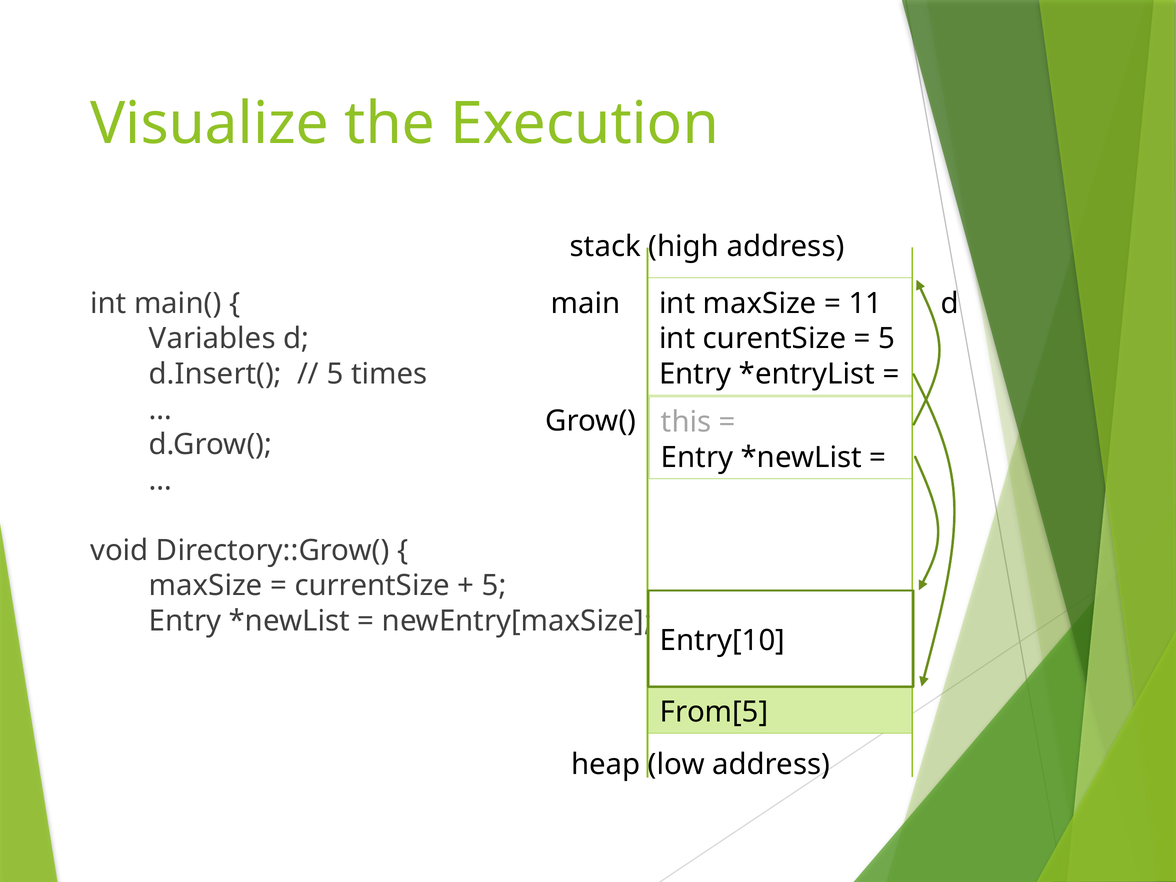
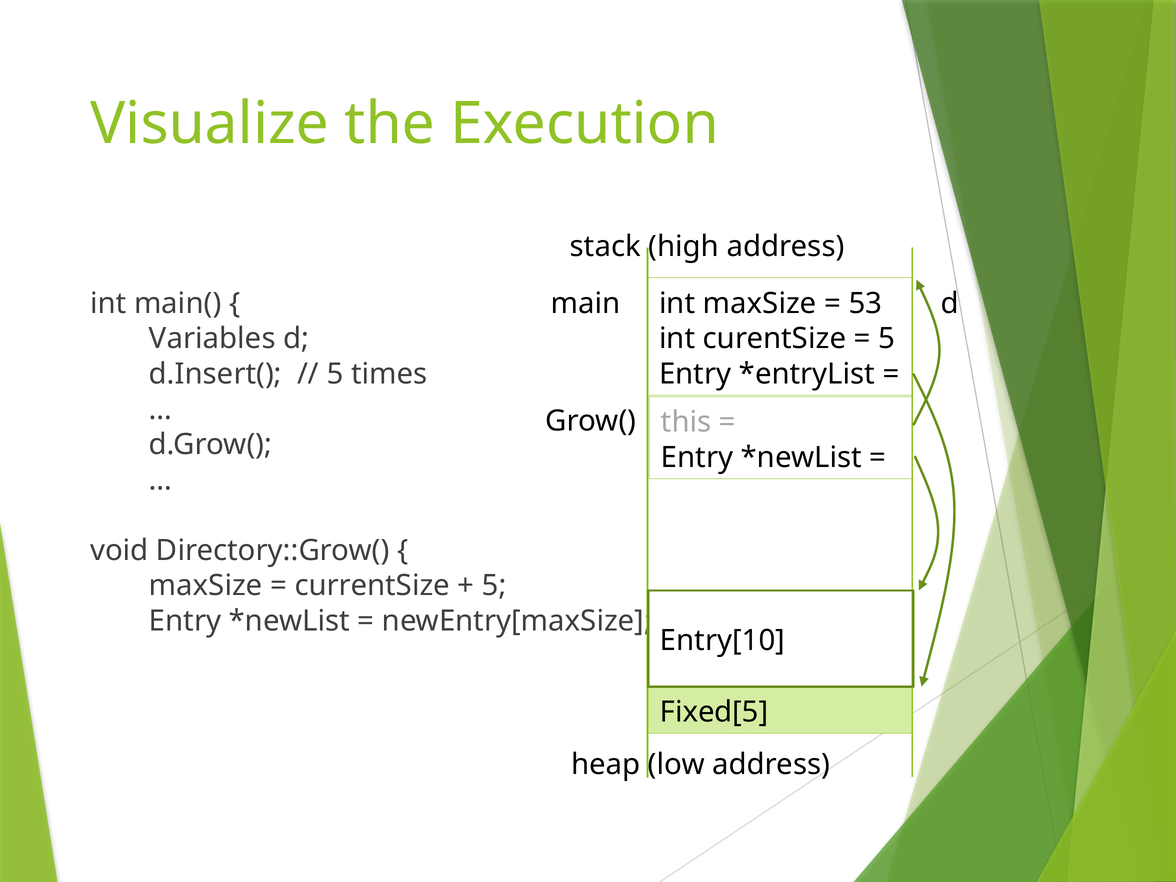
11: 11 -> 53 (865, 303)
From[5: From[5 -> Fixed[5 (714, 712)
